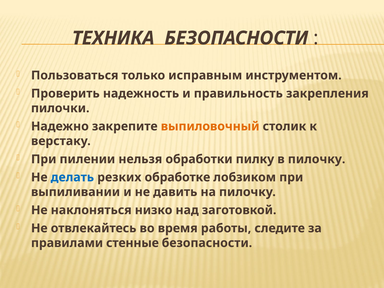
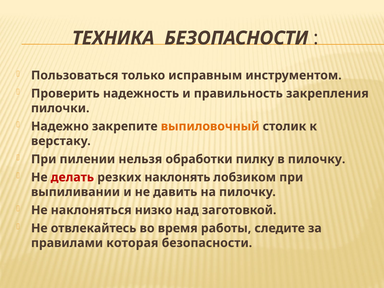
делать colour: blue -> red (72, 177)
обработке: обработке -> наклонять (177, 177)
стенные: стенные -> которая (132, 243)
